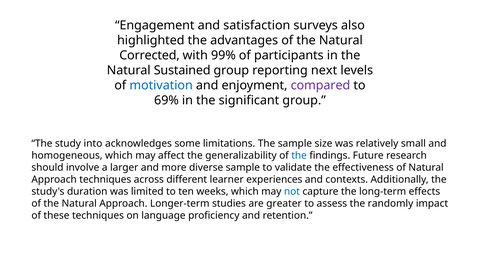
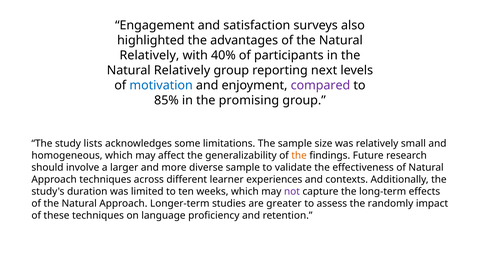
Corrected: Corrected -> Relatively (149, 55)
99%: 99% -> 40% (223, 55)
Sustained: Sustained -> Relatively (182, 70)
69%: 69% -> 85% (166, 100)
significant: significant -> promising (249, 100)
into: into -> lists (93, 143)
the colour: blue -> orange (299, 155)
not colour: blue -> purple (292, 191)
